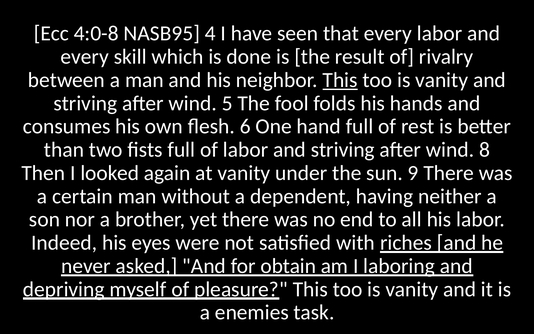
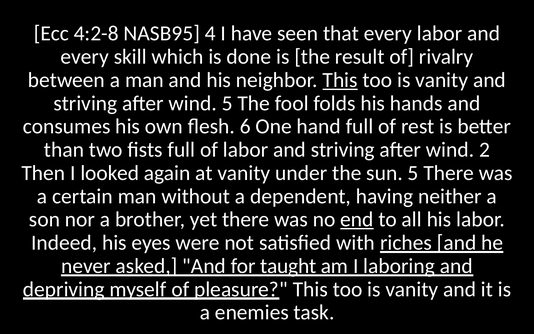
4:0-8: 4:0-8 -> 4:2-8 (96, 33)
8: 8 -> 2 (485, 150)
sun 9: 9 -> 5 (413, 173)
end underline: none -> present (357, 219)
obtain: obtain -> taught (288, 266)
